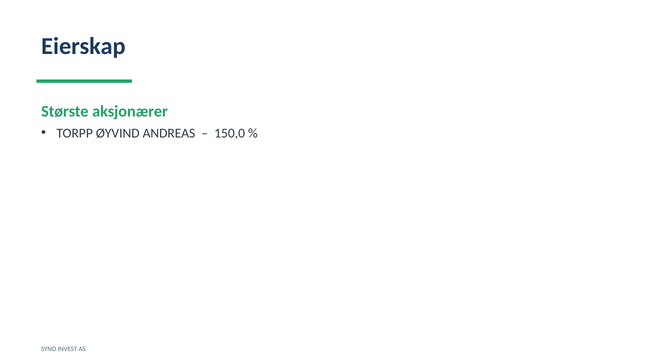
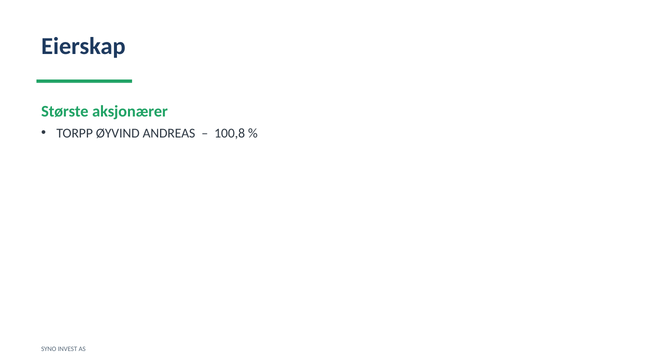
150,0: 150,0 -> 100,8 (230, 133)
